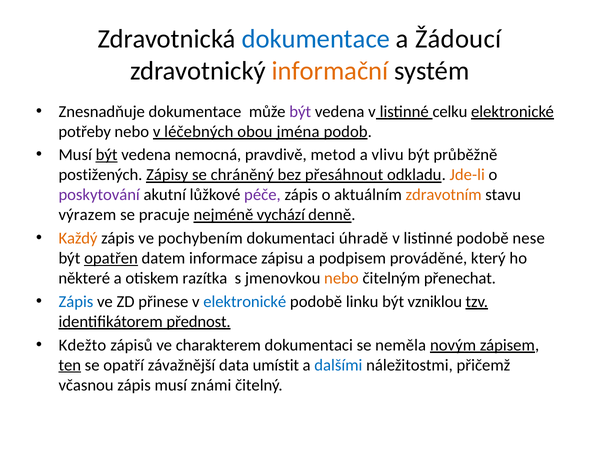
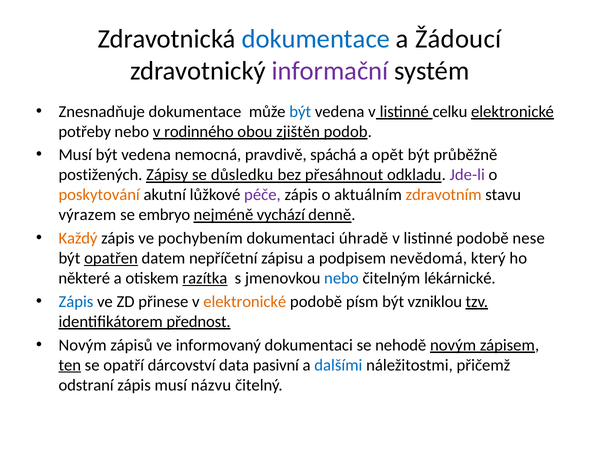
informační colour: orange -> purple (330, 71)
být colour: purple -> blue (300, 112)
léčebných: léčebných -> rodinného (199, 132)
jména: jména -> zjištěn (298, 132)
být underline: present -> none (107, 155)
metod: metod -> spáchá (333, 155)
vlivu: vlivu -> opět (388, 155)
chráněný: chráněný -> důsledku (242, 175)
Jde-li colour: orange -> purple (467, 175)
poskytování colour: purple -> orange (99, 195)
pracuje: pracuje -> embryo (164, 215)
informace: informace -> nepříčetní (223, 258)
prováděné: prováděné -> nevědomá (428, 258)
razítka underline: none -> present (205, 278)
nebo colour: orange -> blue (341, 278)
přenechat: přenechat -> lékárnické (460, 278)
elektronické colour: blue -> orange (245, 302)
linku: linku -> písm (362, 302)
Kdežto: Kdežto -> Novým (83, 345)
charakterem: charakterem -> informovaný (218, 345)
neměla: neměla -> nehodě (401, 345)
závažnější: závažnější -> dárcovství (182, 365)
umístit: umístit -> pasivní (276, 365)
včasnou: včasnou -> odstraní (86, 385)
známi: známi -> názvu (211, 385)
